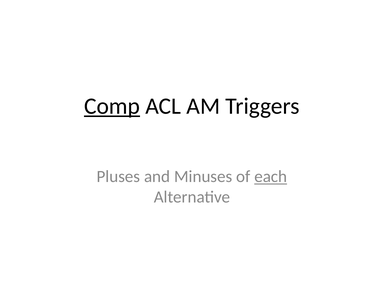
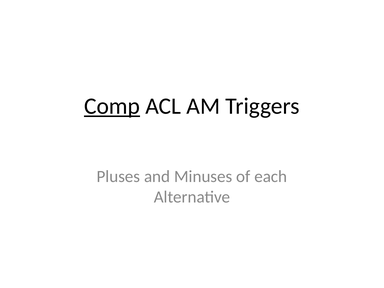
each underline: present -> none (271, 177)
